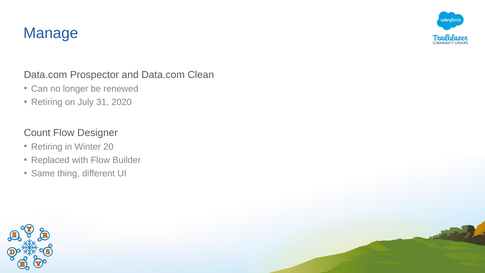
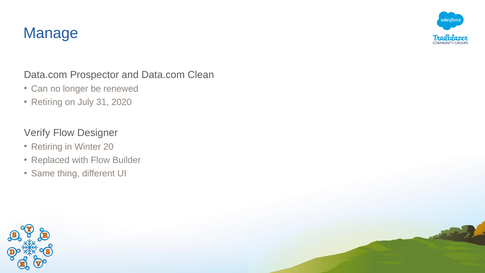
Count: Count -> Verify (37, 133)
